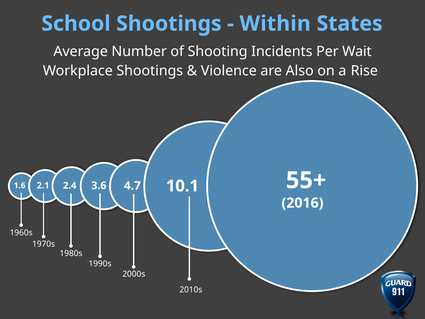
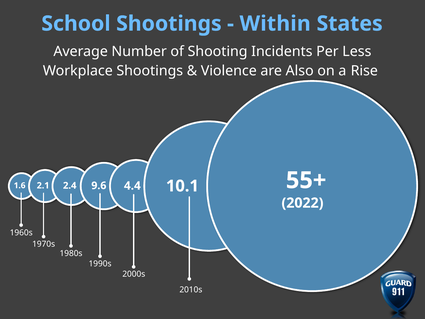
Wait: Wait -> Less (357, 51)
4.7: 4.7 -> 4.4 (132, 186)
3.6: 3.6 -> 9.6 (99, 185)
2016: 2016 -> 2022 (302, 203)
